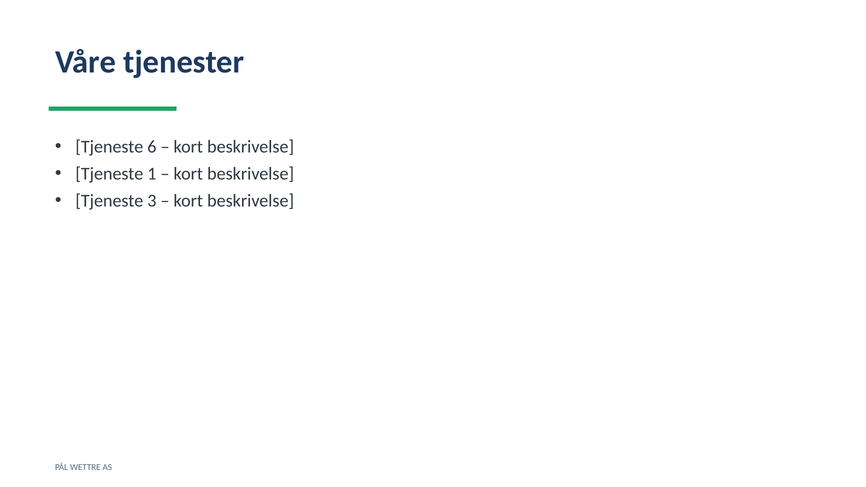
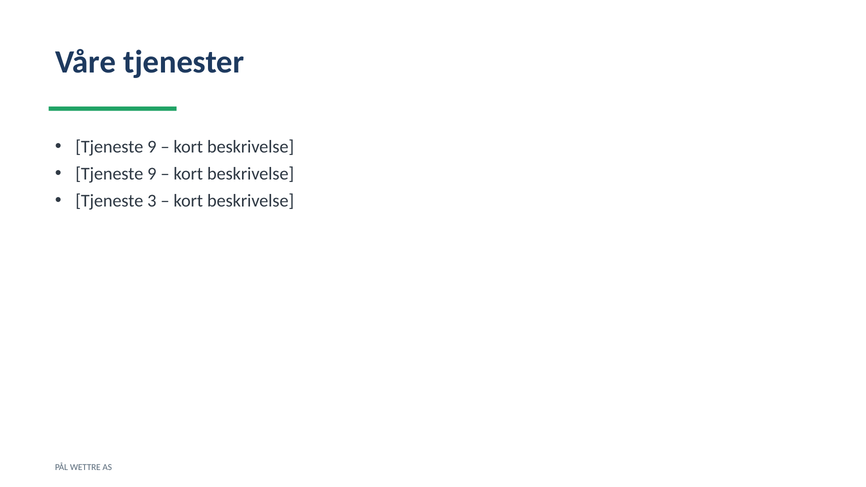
6: 6 -> 9 (152, 147)
1: 1 -> 9 (152, 174)
